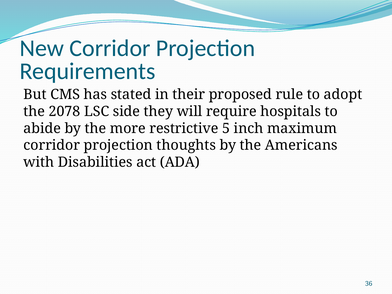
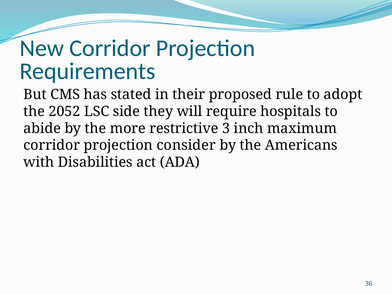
2078: 2078 -> 2052 (64, 111)
5: 5 -> 3 (226, 128)
thoughts: thoughts -> consider (186, 145)
